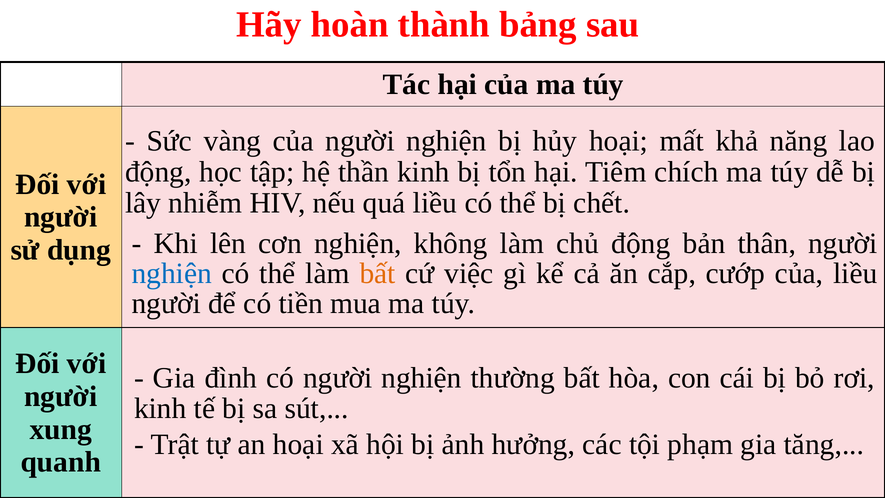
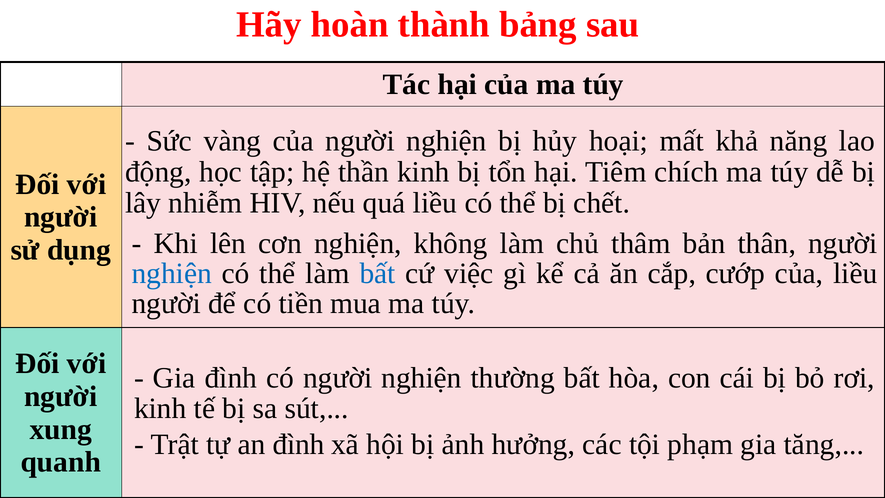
chủ động: động -> thâm (641, 243)
bất colour: orange -> blue (378, 273)
an hoại: hoại -> đình (298, 444)
